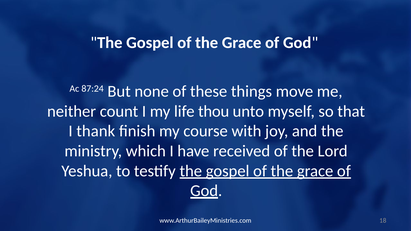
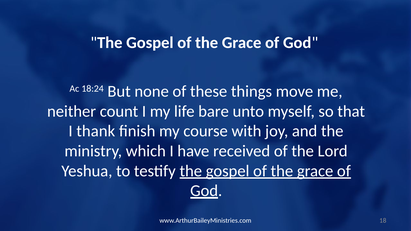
87:24: 87:24 -> 18:24 (93, 89)
thou: thou -> bare (214, 111)
